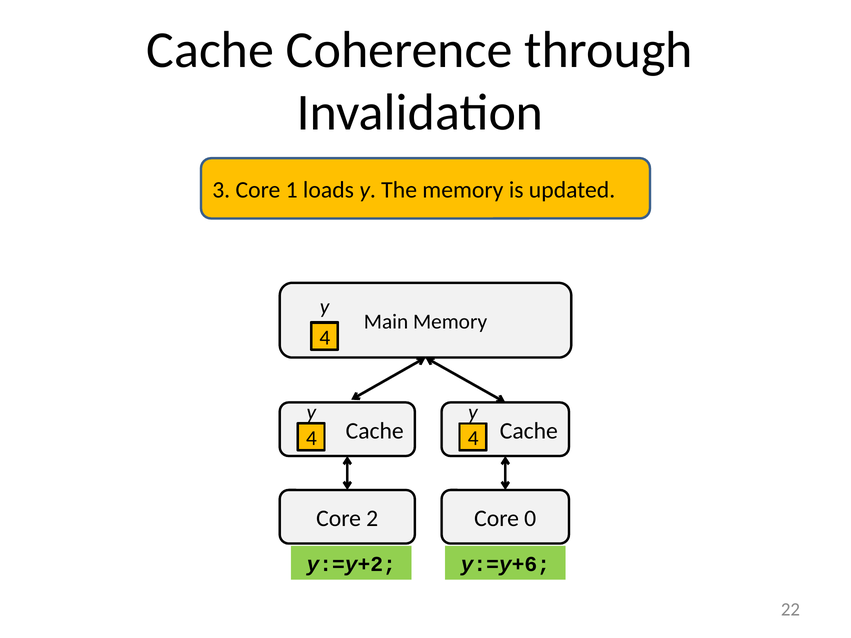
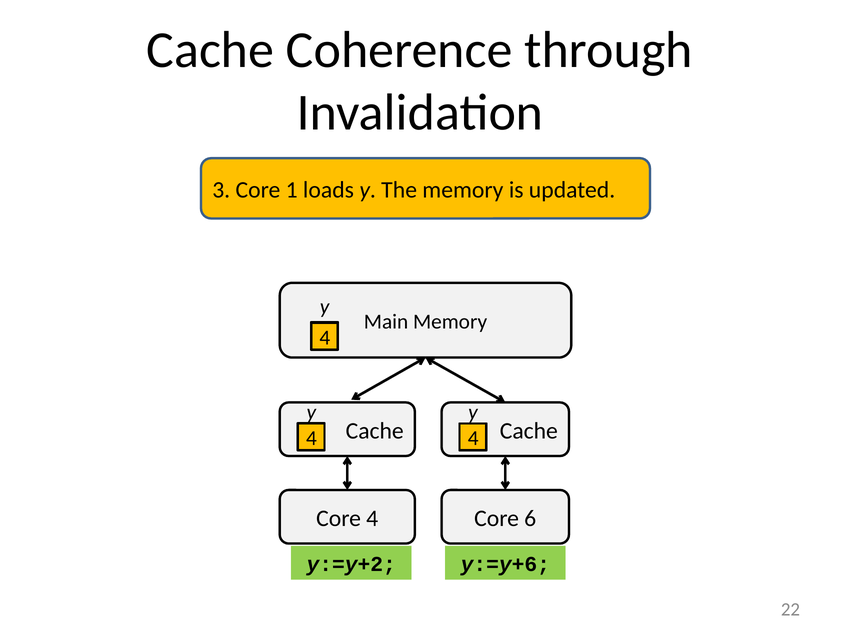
Core 2: 2 -> 4 (372, 519)
0: 0 -> 6 (530, 519)
